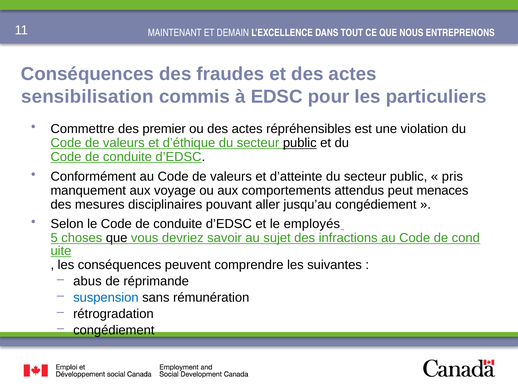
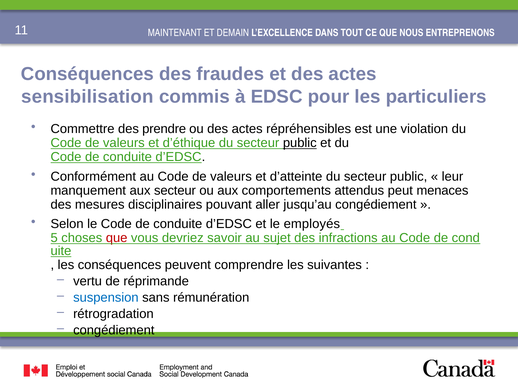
premier: premier -> prendre (164, 129)
pris: pris -> leur (453, 176)
aux voyage: voyage -> secteur (175, 190)
que colour: black -> red (117, 238)
abus: abus -> vertu (88, 281)
